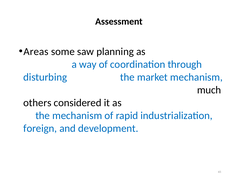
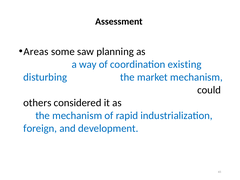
through: through -> existing (185, 64)
much: much -> could (209, 90)
